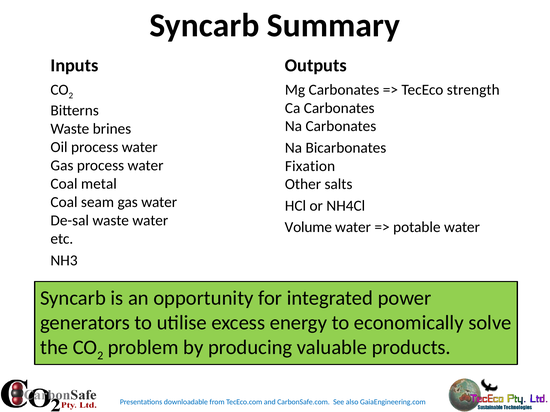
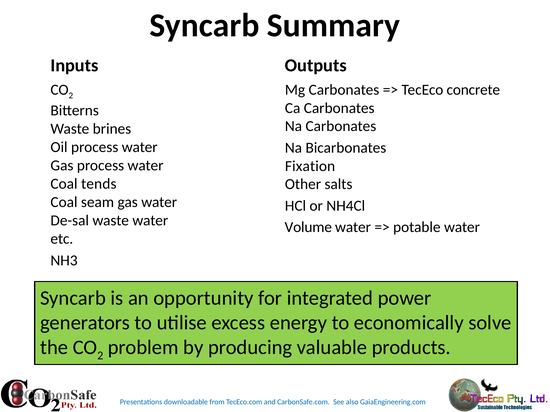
strength: strength -> concrete (473, 90)
metal: metal -> tends (99, 184)
